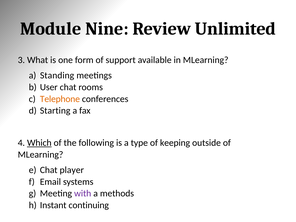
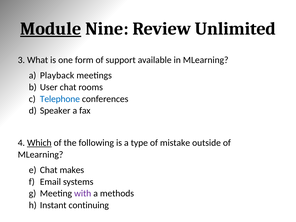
Module underline: none -> present (51, 29)
Standing: Standing -> Playback (57, 75)
Telephone colour: orange -> blue (60, 99)
Starting: Starting -> Speaker (55, 111)
keeping: keeping -> mistake (175, 143)
player: player -> makes (72, 170)
